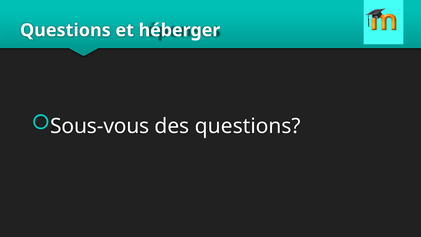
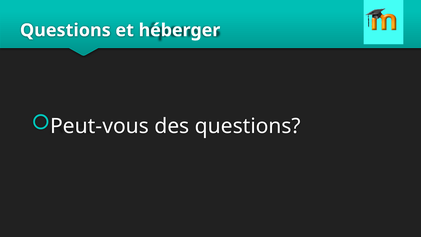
Sous-vous: Sous-vous -> Peut-vous (100, 126)
